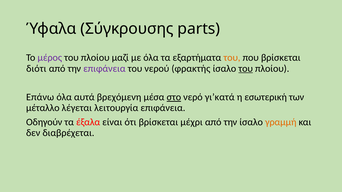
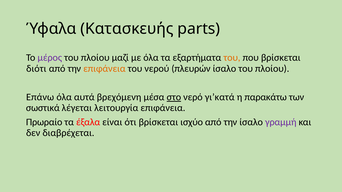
Σύγκρουσης: Σύγκρουσης -> Κατασκευής (127, 29)
επιφάνεια colour: purple -> orange (104, 69)
φρακτής: φρακτής -> πλευρών (191, 69)
του underline: present -> none (246, 69)
εσωτερική: εσωτερική -> παρακάτω (266, 97)
μέταλλο: μέταλλο -> σωστικά (43, 108)
Οδηγούν: Οδηγούν -> Πρωραίο (44, 122)
μέχρι: μέχρι -> ισχύο (192, 122)
γραμμή colour: orange -> purple (281, 122)
